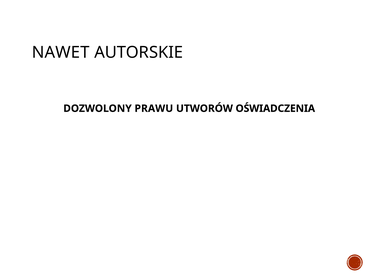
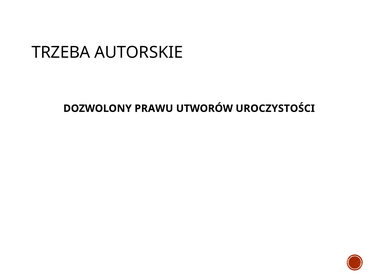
NAWET: NAWET -> TRZEBA (61, 52)
OŚWIADCZENIA: OŚWIADCZENIA -> UROCZYSTOŚCI (275, 108)
